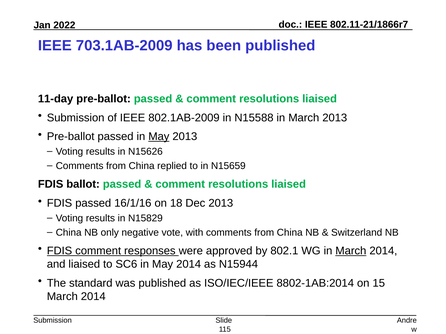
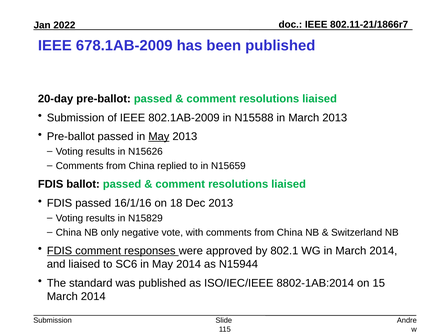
703.1AB-2009: 703.1AB-2009 -> 678.1AB-2009 (124, 46)
11-day: 11-day -> 20-day (56, 99)
March underline: present -> none (351, 251)
